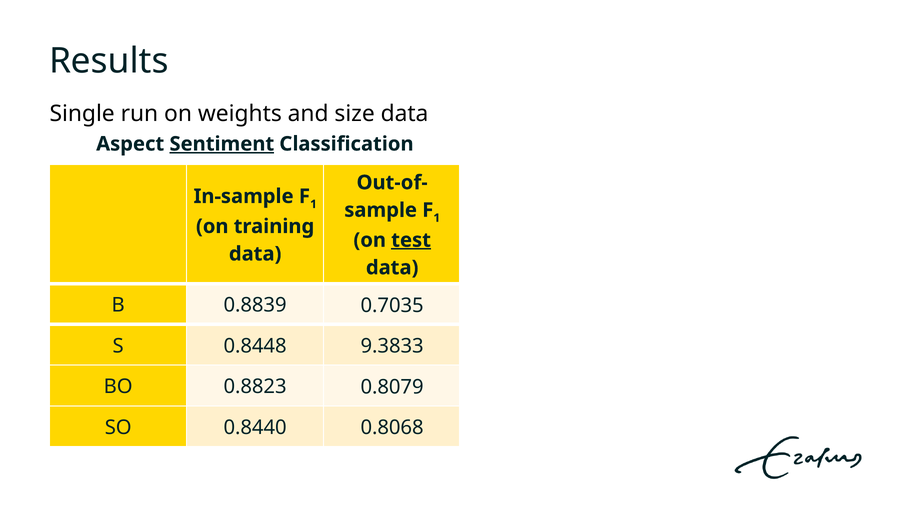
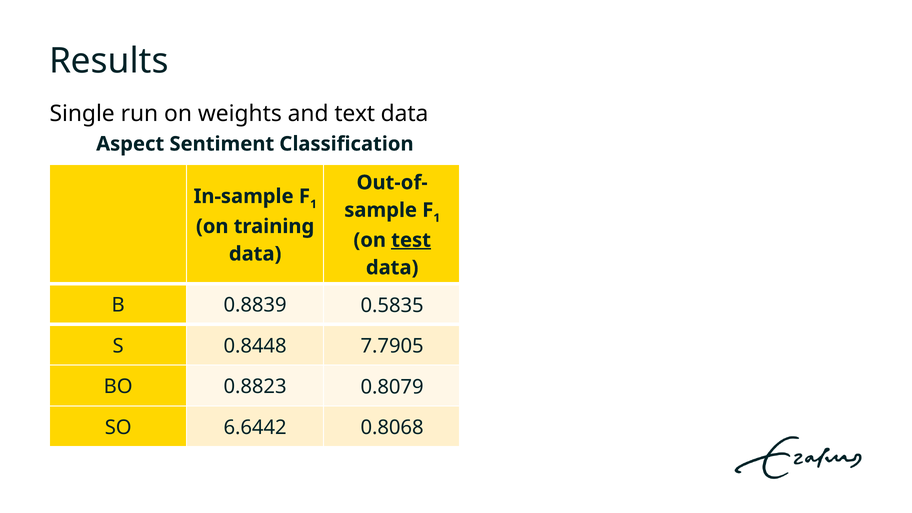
size: size -> text (355, 114)
Sentiment underline: present -> none (222, 144)
0.7035: 0.7035 -> 0.5835 (392, 306)
9.3833: 9.3833 -> 7.7905 (392, 346)
0.8440: 0.8440 -> 6.6442 (255, 427)
